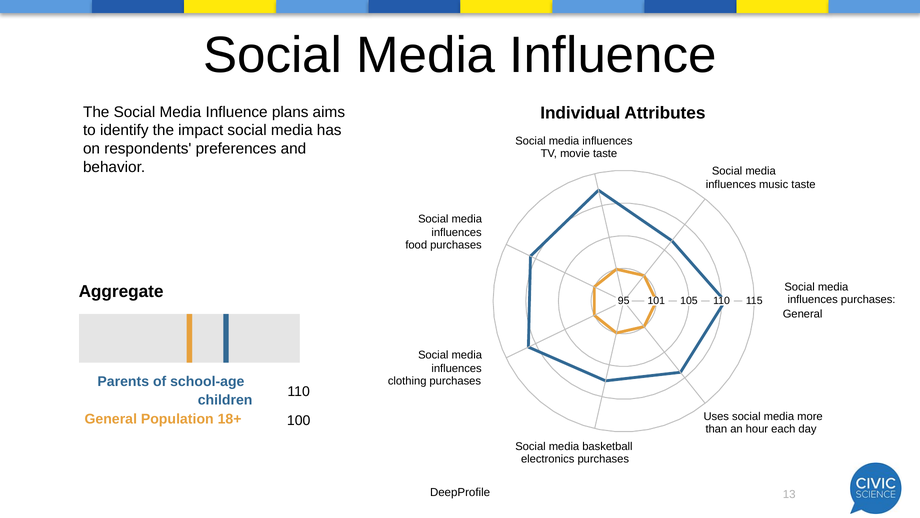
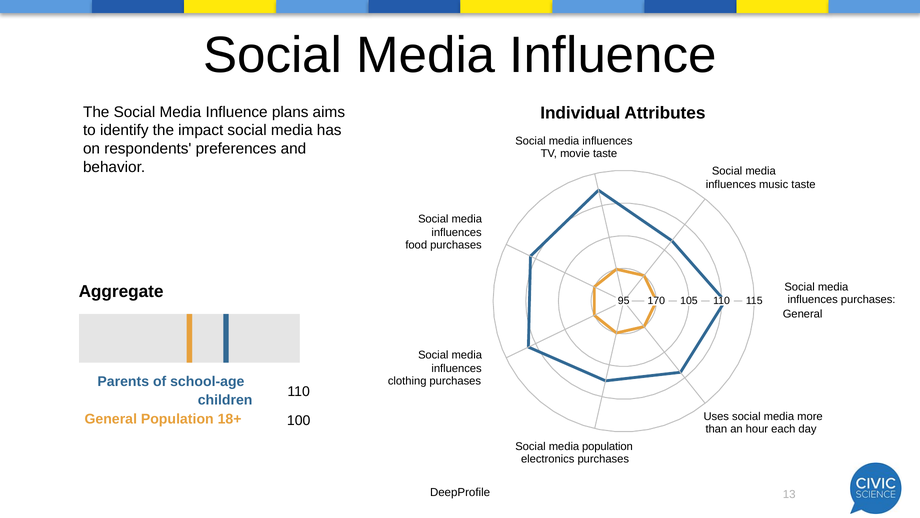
101: 101 -> 170 (656, 300)
media basketball: basketball -> population (607, 446)
